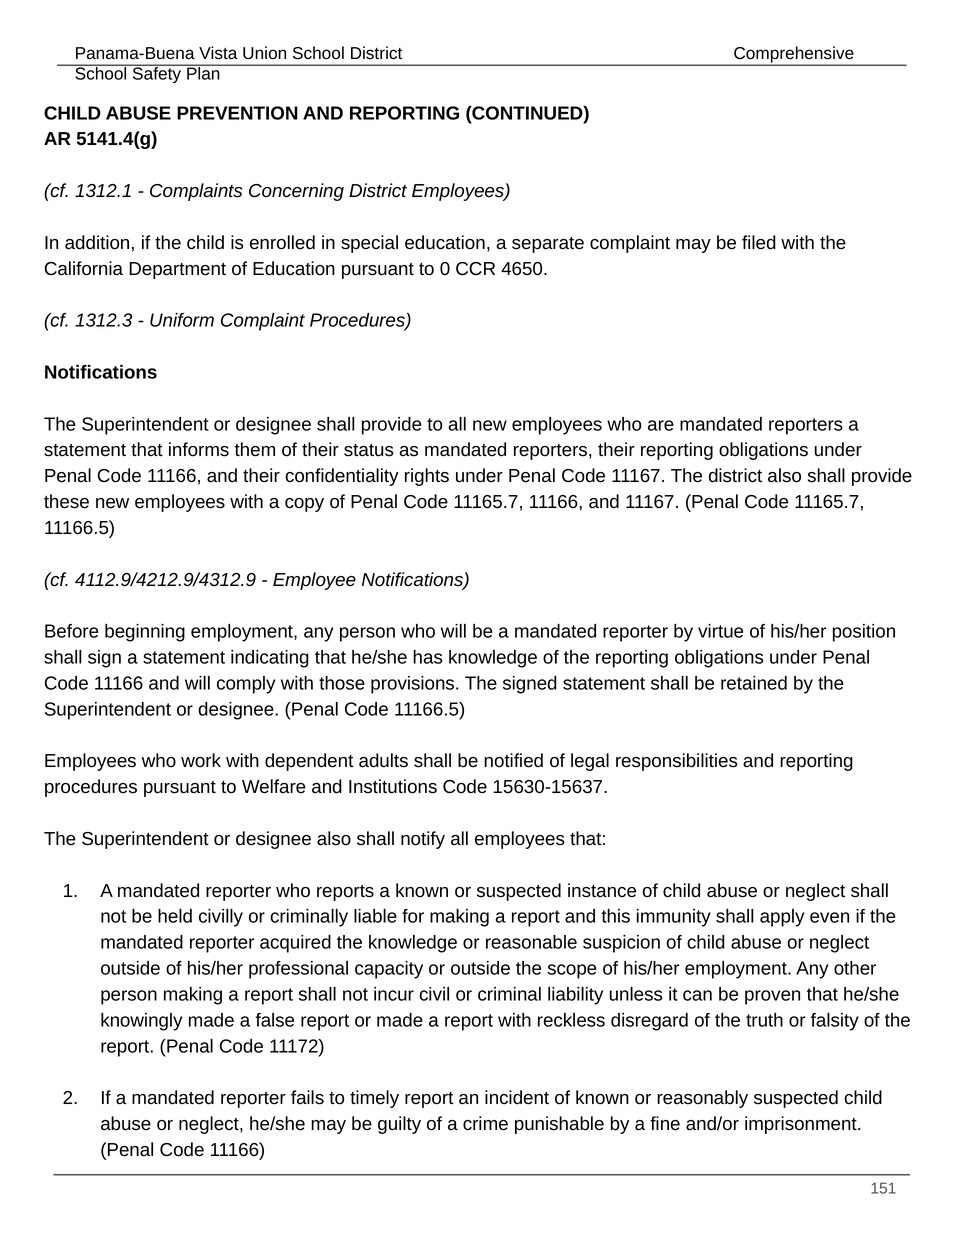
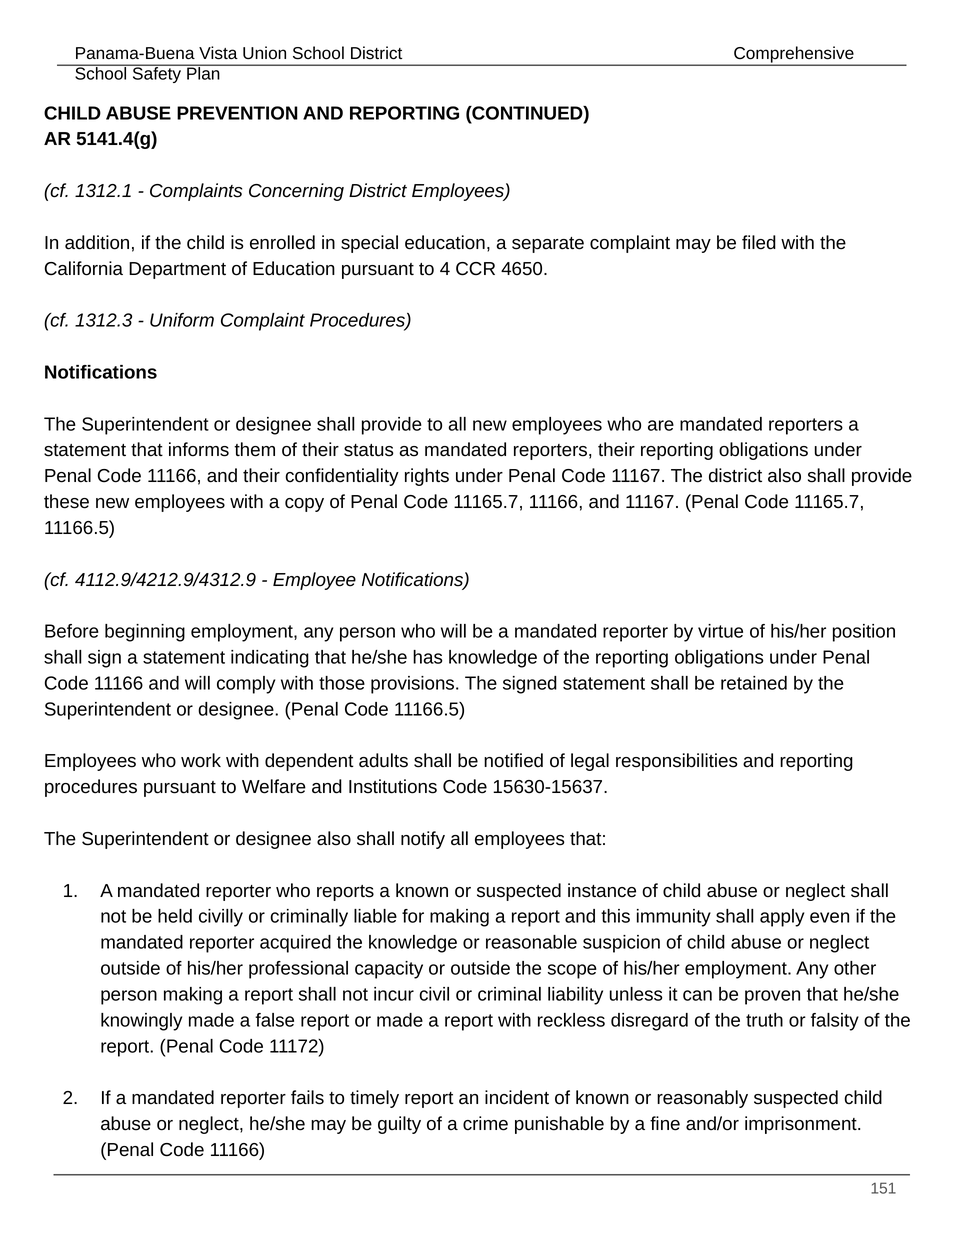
0: 0 -> 4 (445, 269)
